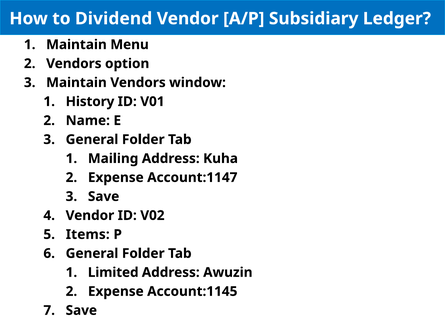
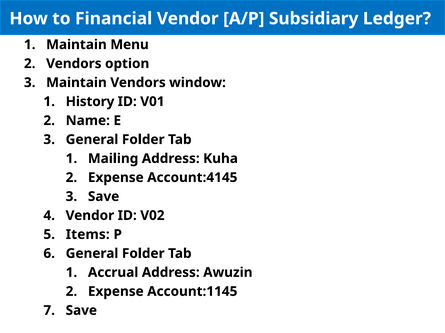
Dividend: Dividend -> Financial (114, 19)
Account:1147: Account:1147 -> Account:4145 (192, 178)
Limited: Limited -> Accrual (113, 273)
